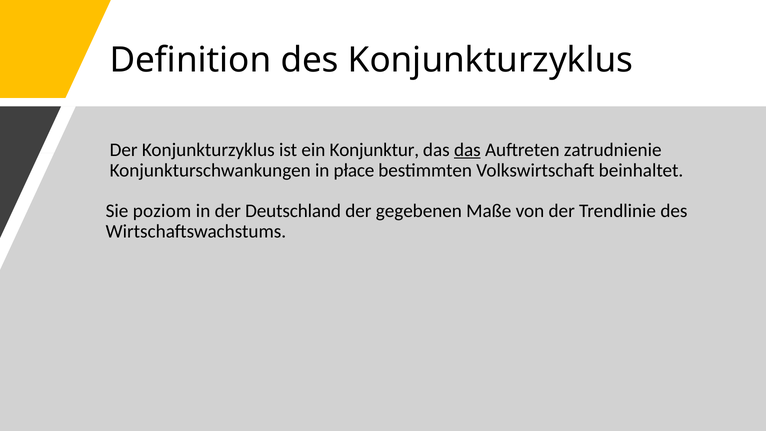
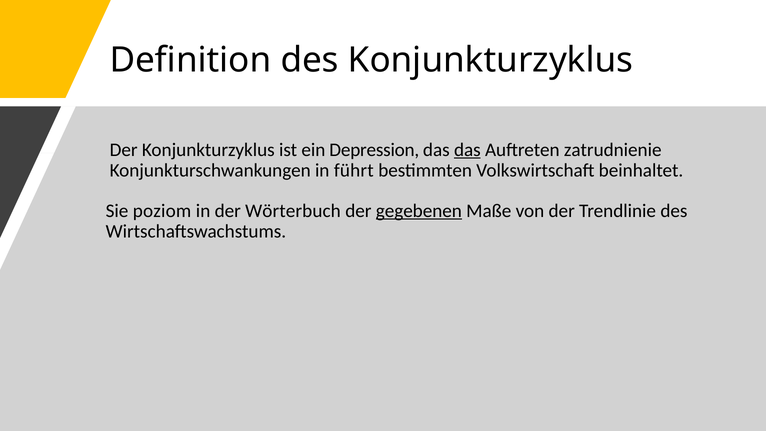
Konjunktur: Konjunktur -> Depression (374, 150)
płace: płace -> führt (354, 171)
Deutschland: Deutschland -> Wörterbuch (293, 211)
gegebenen underline: none -> present (419, 211)
